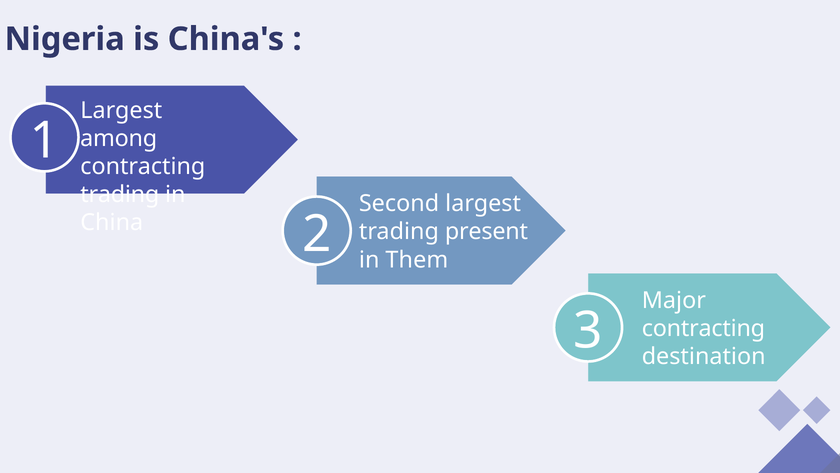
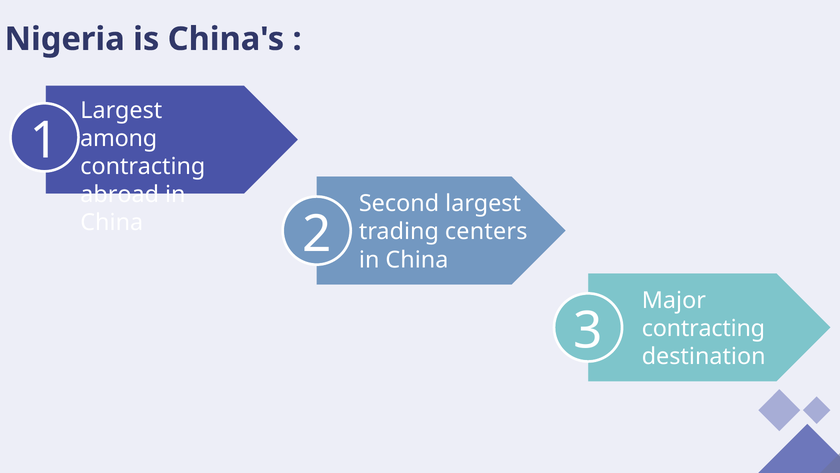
trading: trading -> abroad (120, 194)
present: present -> centers (486, 232)
Them: Them -> China (417, 260)
